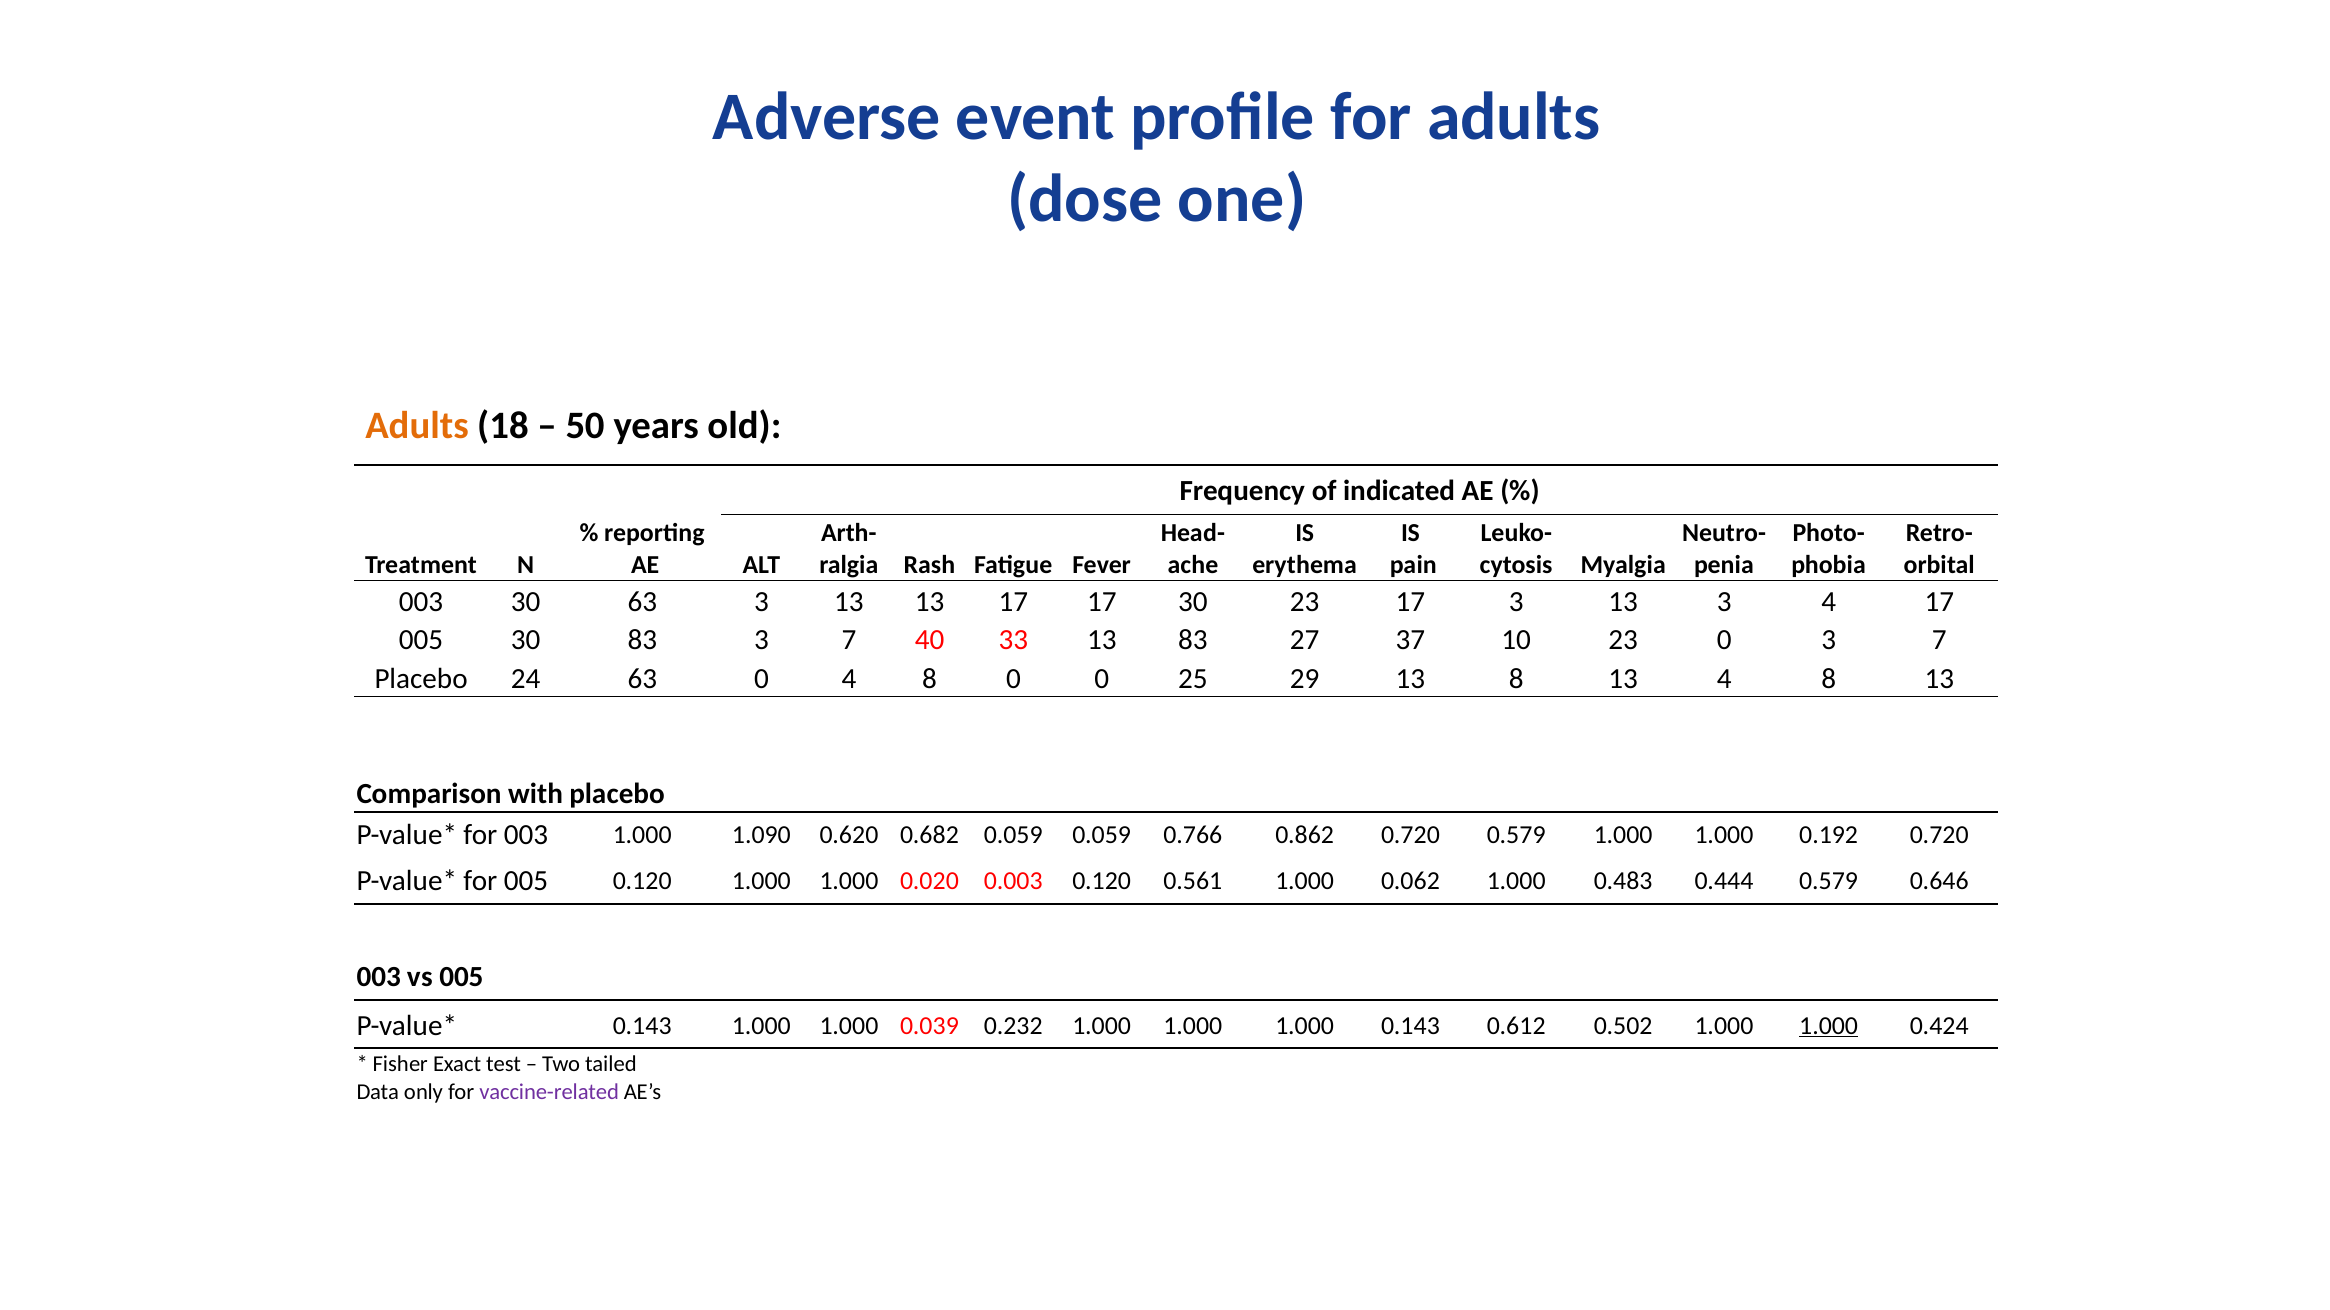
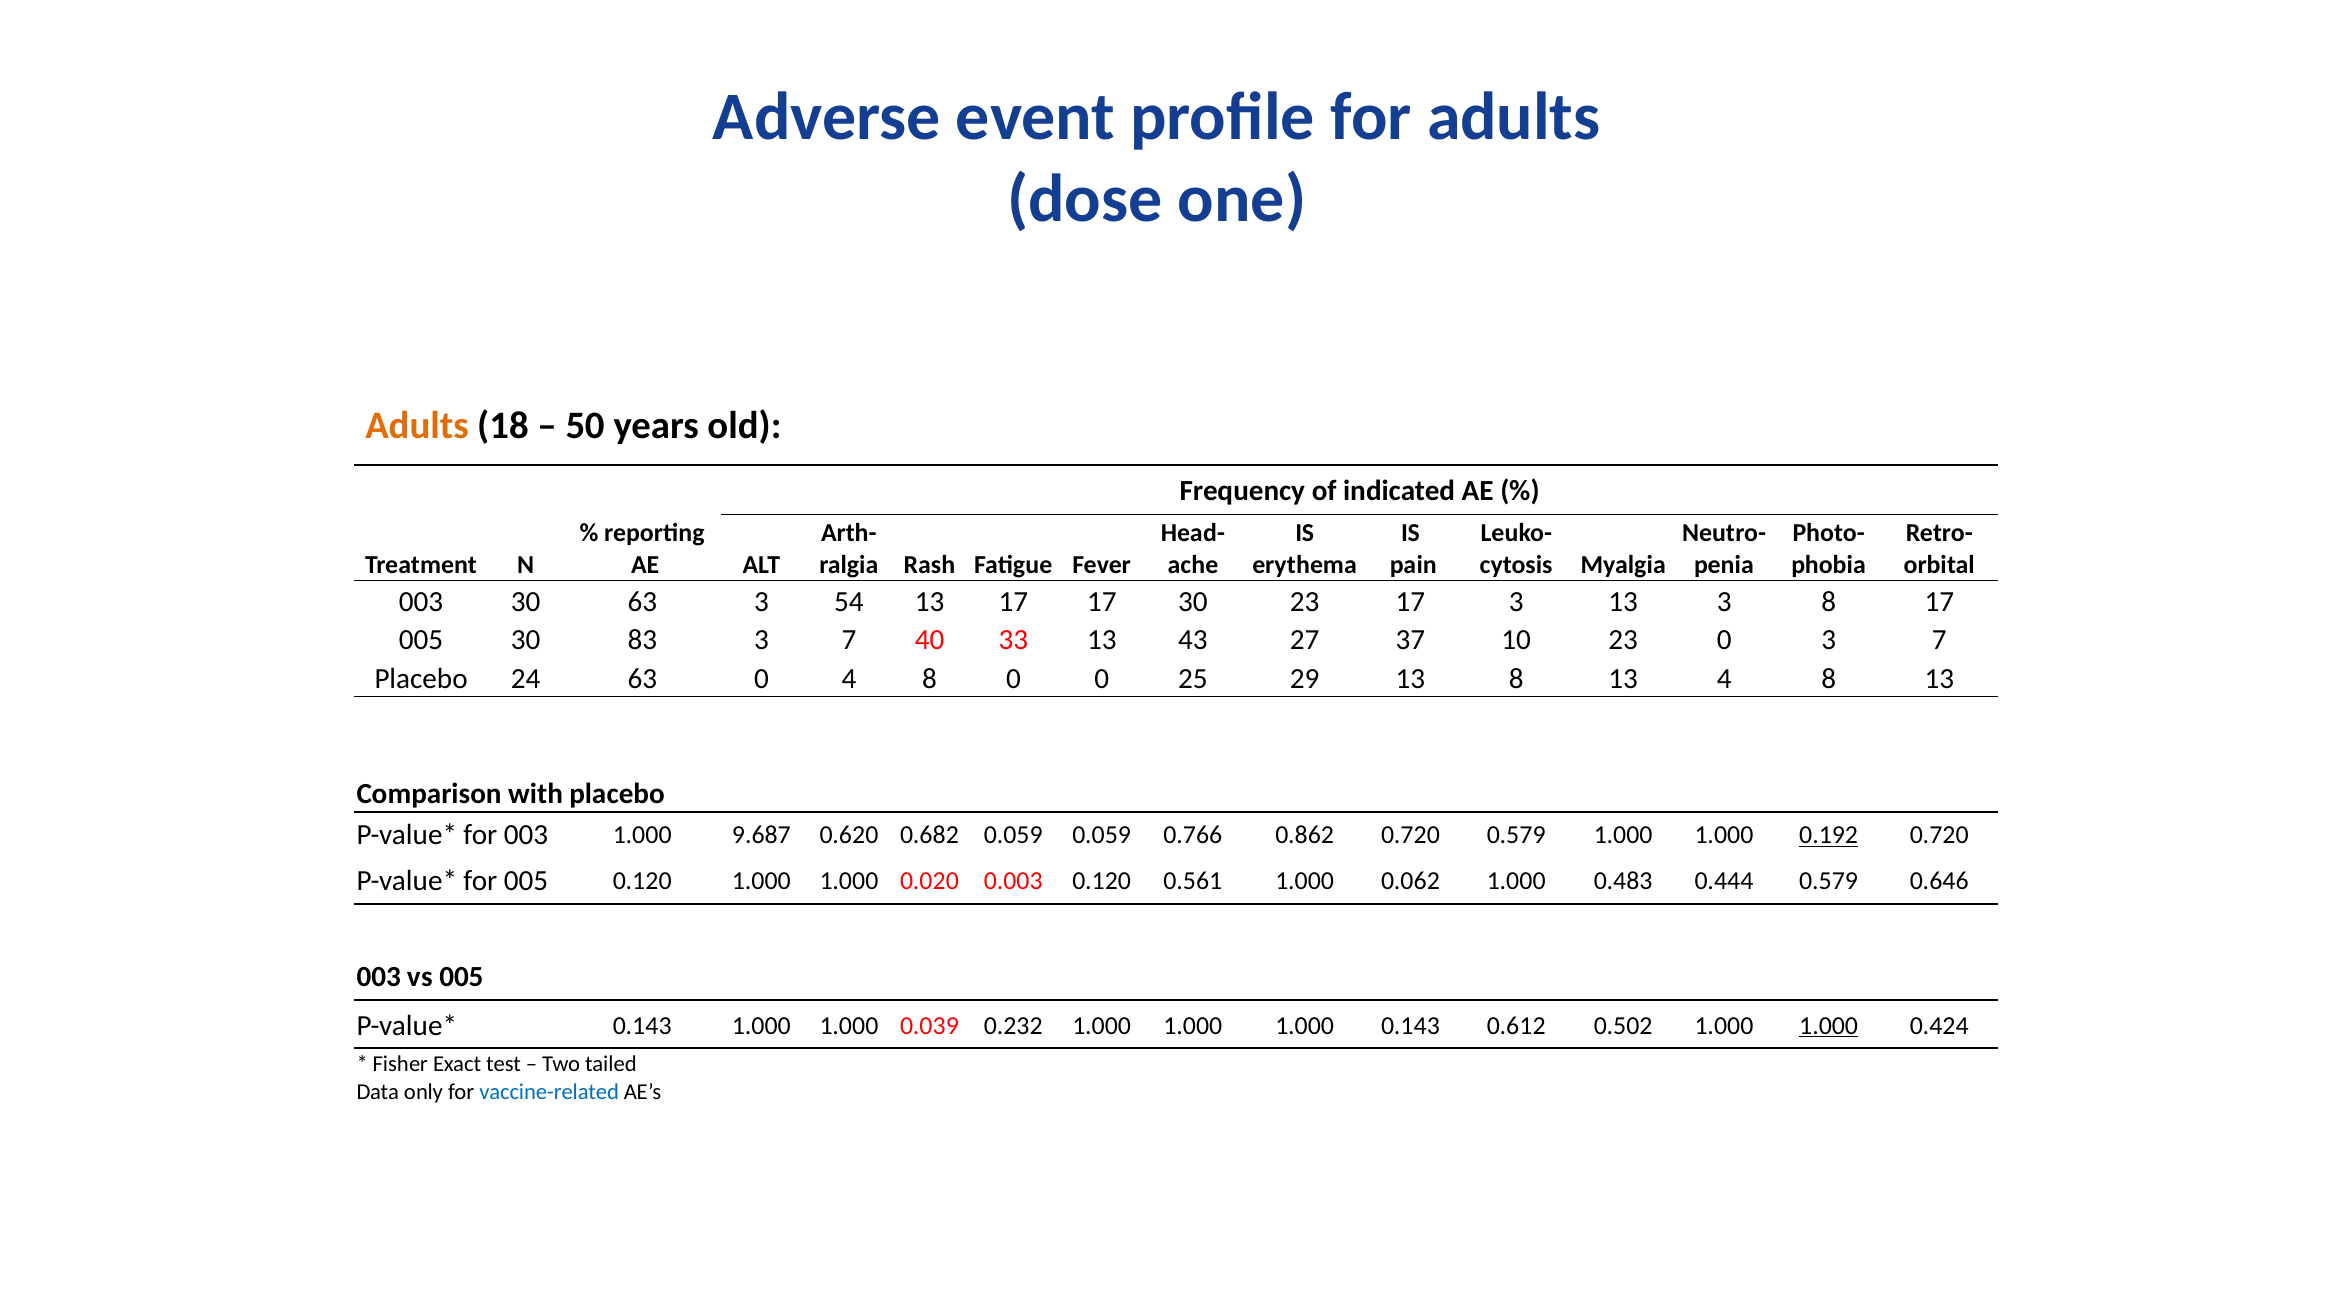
63 3 13: 13 -> 54 (849, 602)
3 4: 4 -> 8 (1829, 602)
13 83: 83 -> 43 (1193, 641)
1.090: 1.090 -> 9.687 (761, 836)
0.192 underline: none -> present (1829, 836)
vaccine-related colour: purple -> blue (549, 1092)
